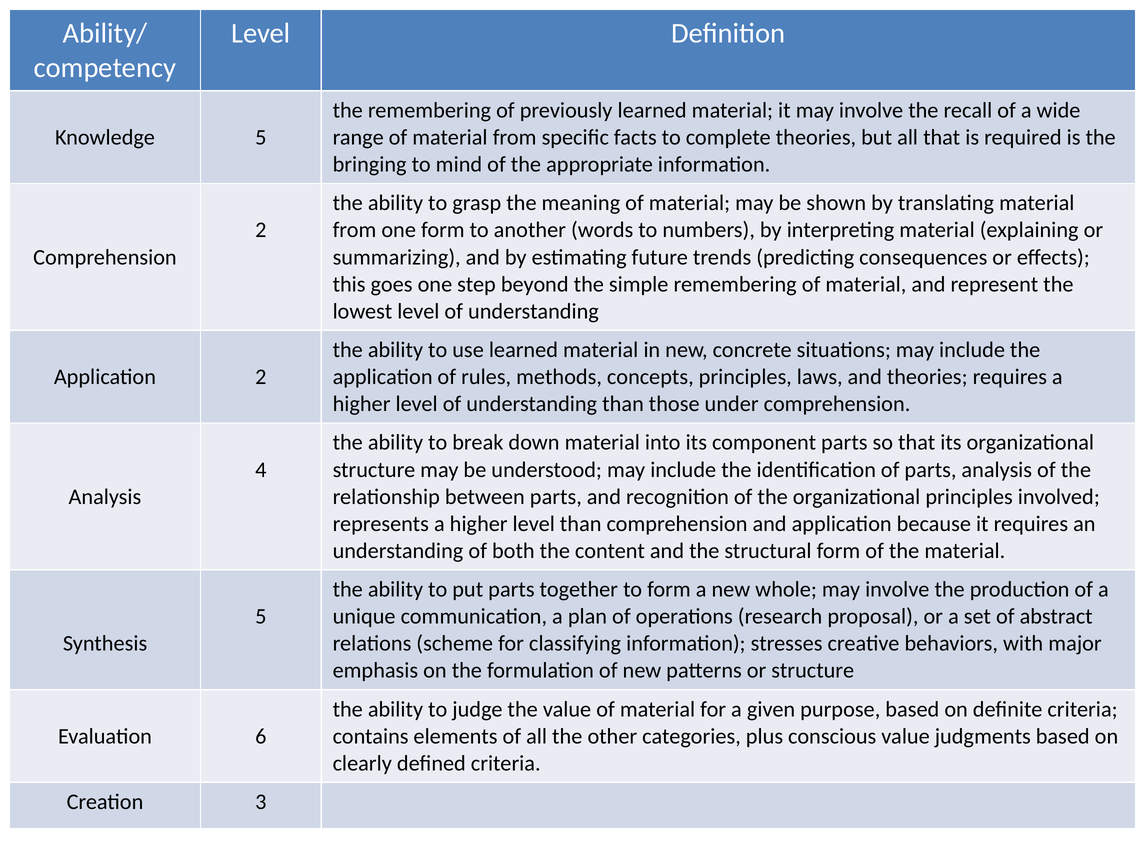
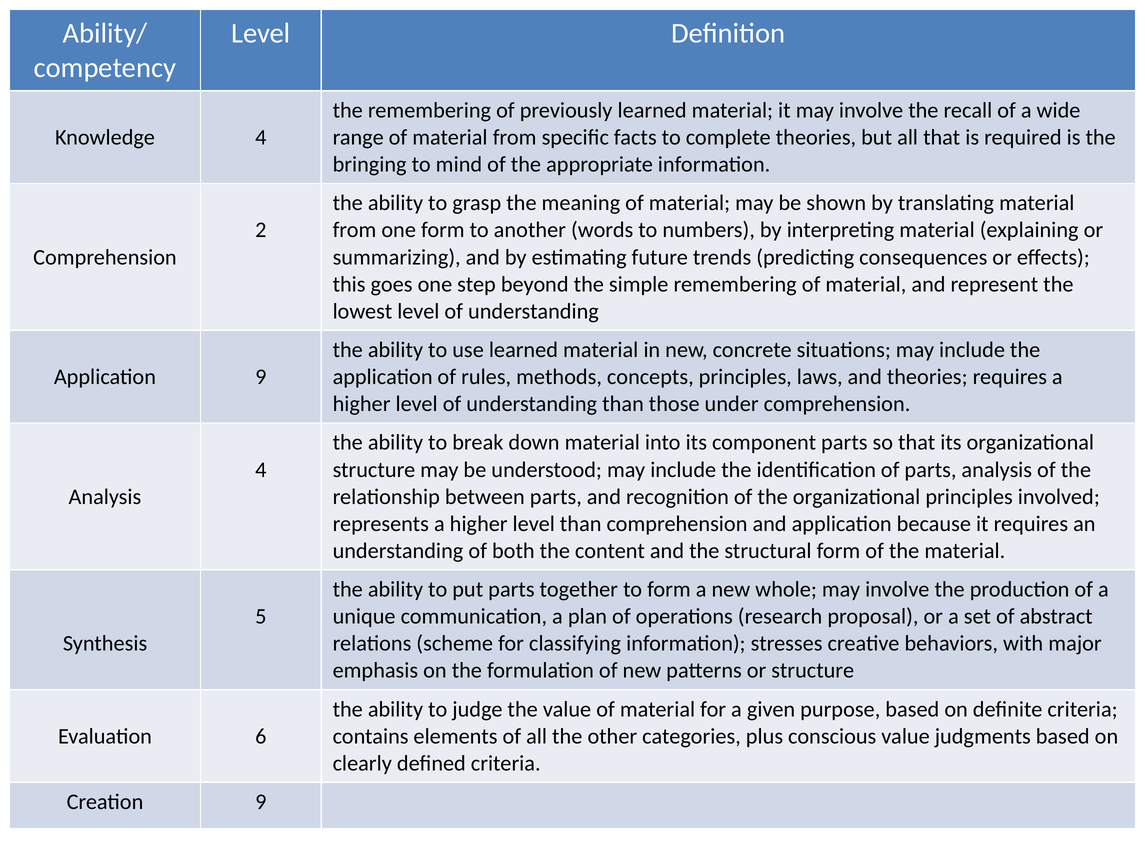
Knowledge 5: 5 -> 4 (261, 138)
Application 2: 2 -> 9 (261, 377)
Creation 3: 3 -> 9 (261, 803)
